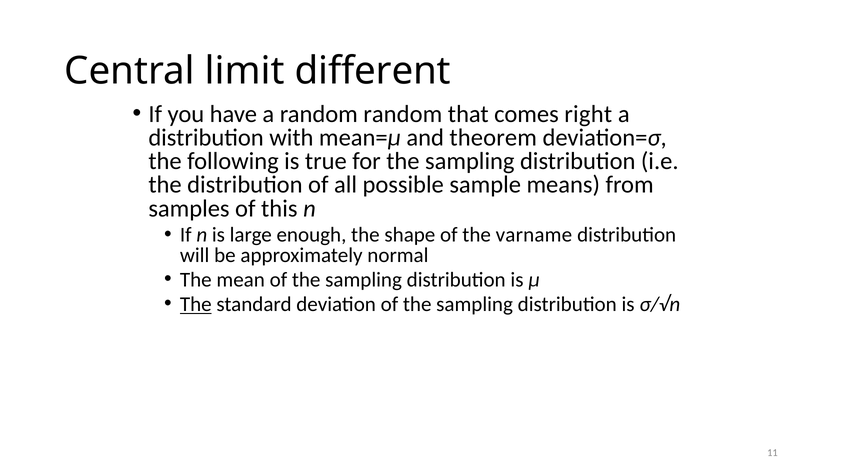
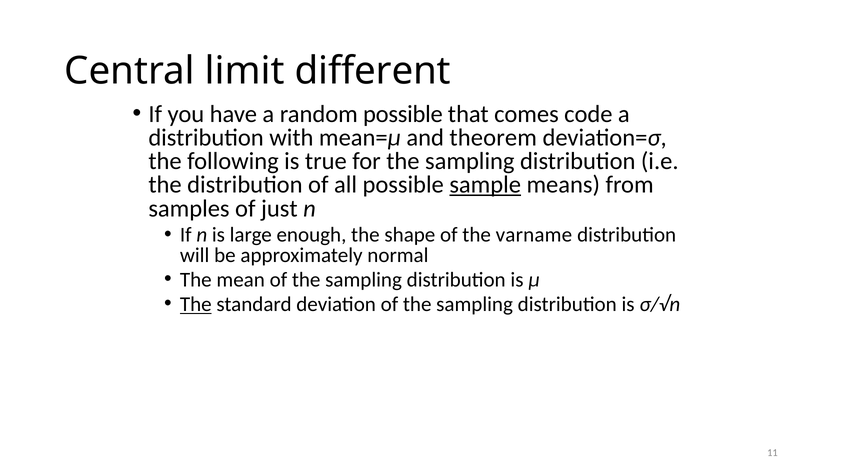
random random: random -> possible (403, 114)
right: right -> code (588, 114)
sample underline: none -> present (485, 185)
this: this -> just (279, 208)
